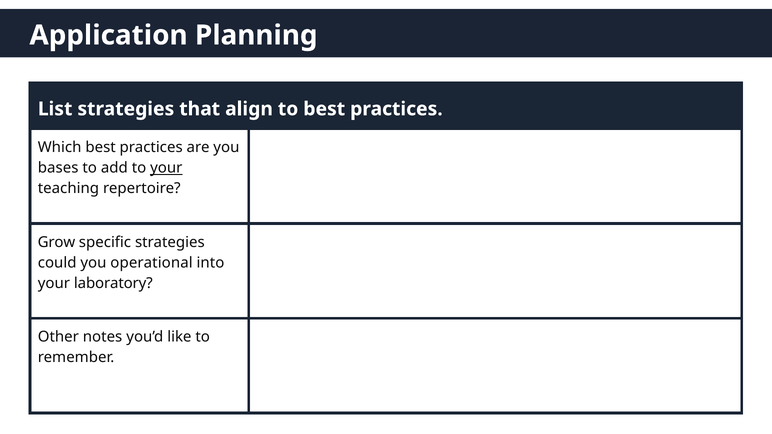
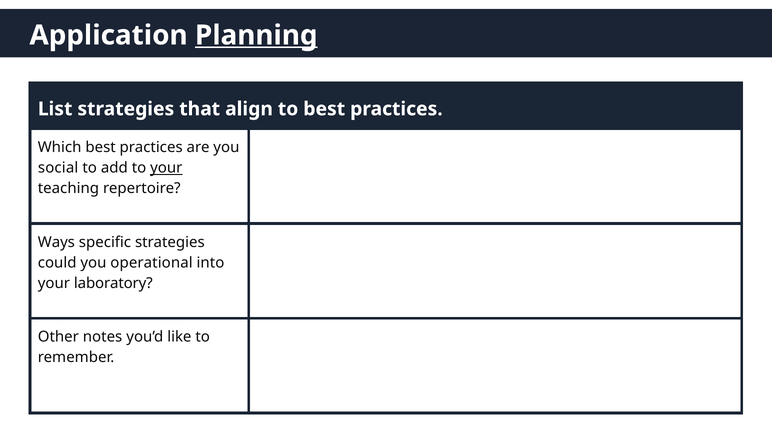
Planning underline: none -> present (256, 35)
bases: bases -> social (58, 168)
Grow: Grow -> Ways (56, 242)
